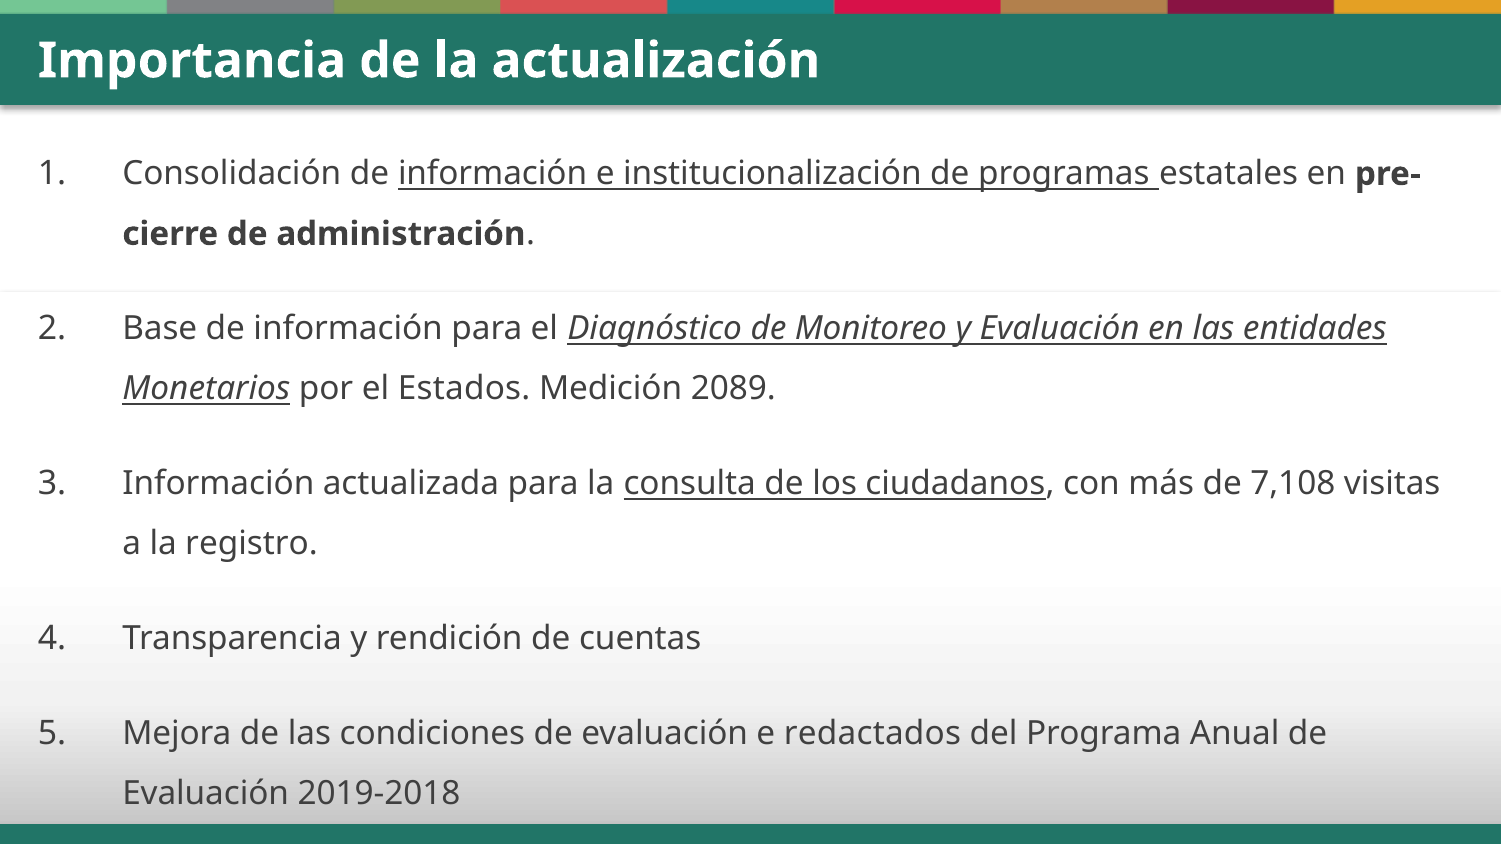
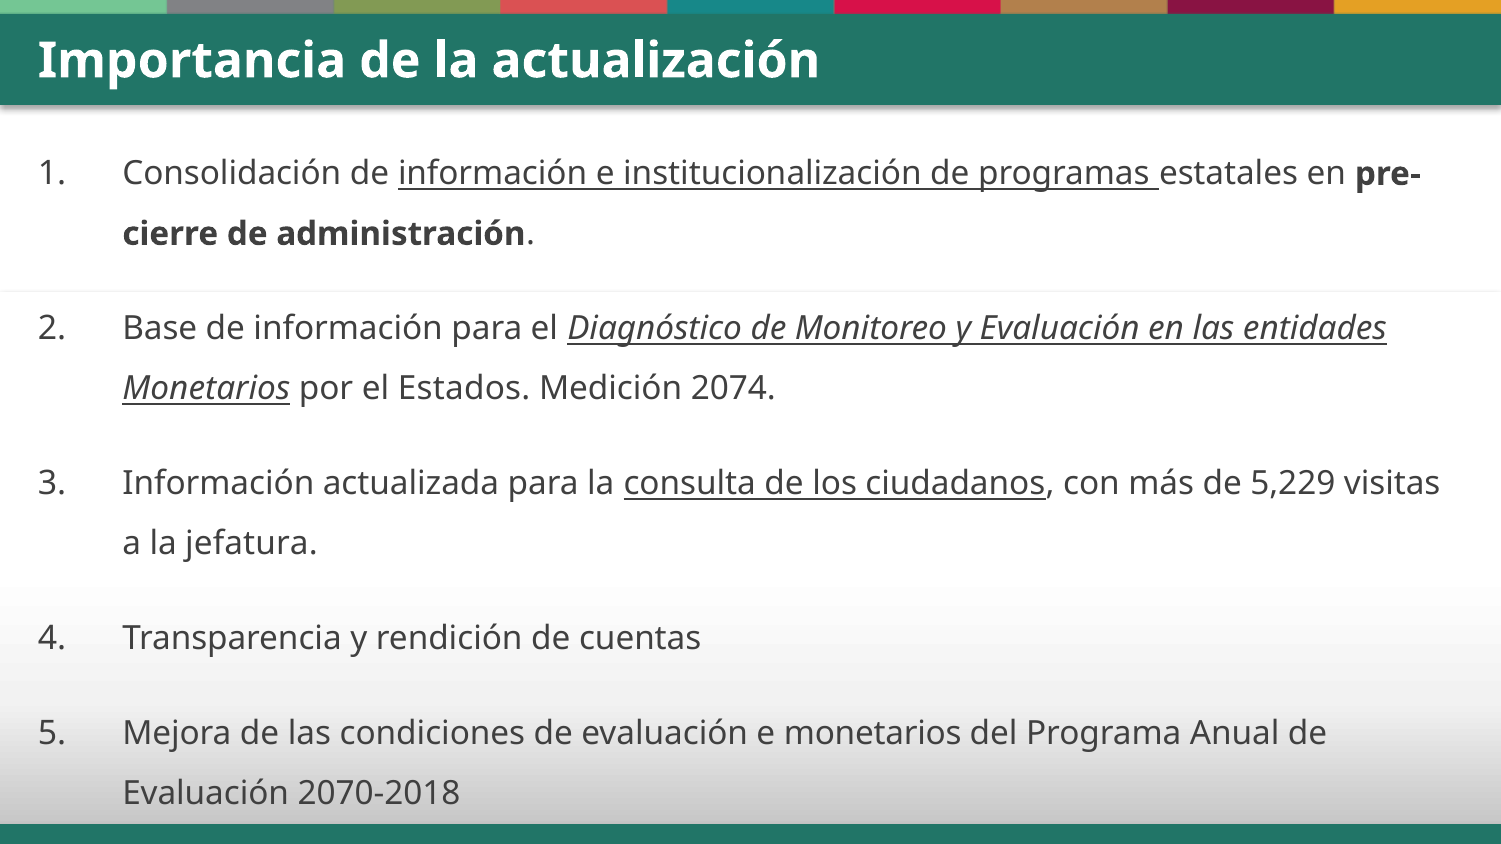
2089: 2089 -> 2074 (733, 389)
7,108: 7,108 -> 5,229 (1293, 484)
registro: registro -> jefatura (251, 544)
e redactados: redactados -> monetarios (873, 734)
2019-2018: 2019-2018 -> 2070-2018 (379, 794)
